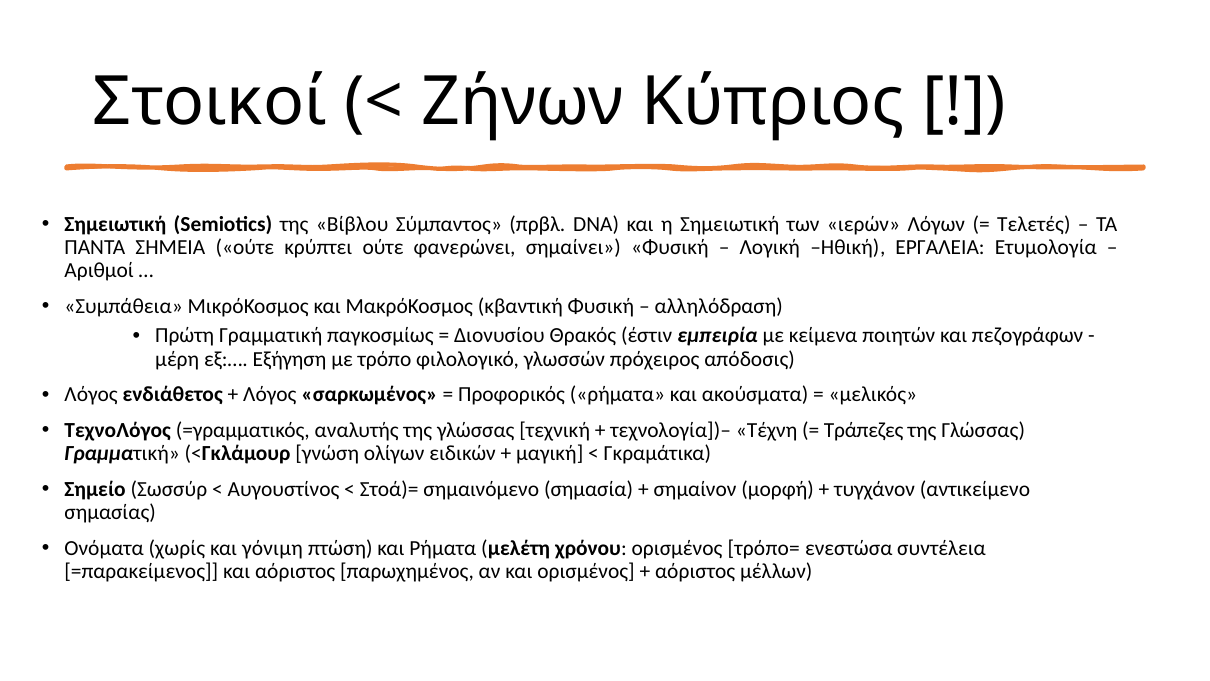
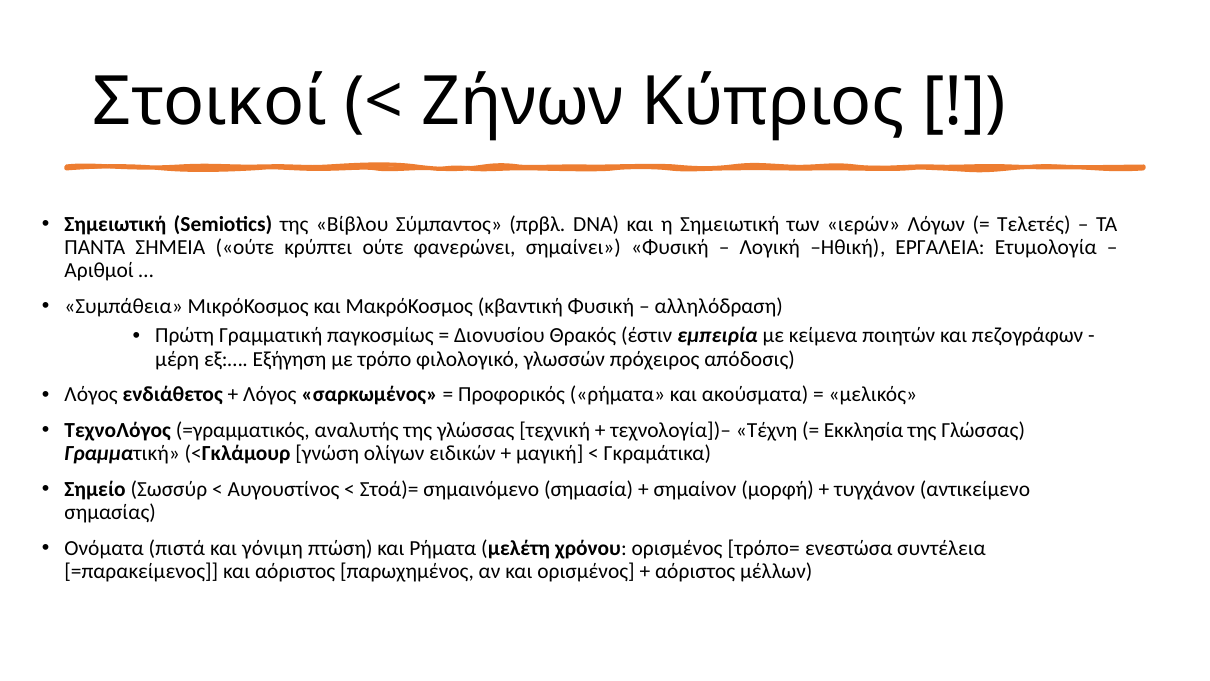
Τράπεζες: Τράπεζες -> Εκκλησία (864, 430)
χωρίς: χωρίς -> πιστά (177, 548)
